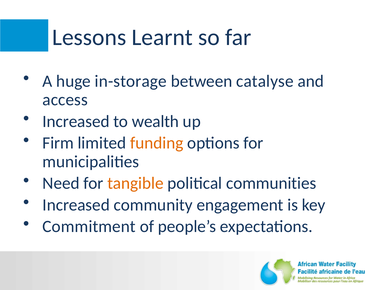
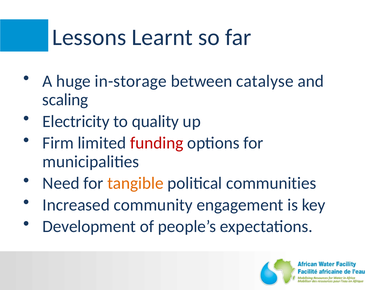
access: access -> scaling (65, 100)
Increased: Increased -> Electricity (76, 121)
wealth: wealth -> quality (155, 121)
funding colour: orange -> red (157, 143)
Commitment: Commitment -> Development (89, 226)
